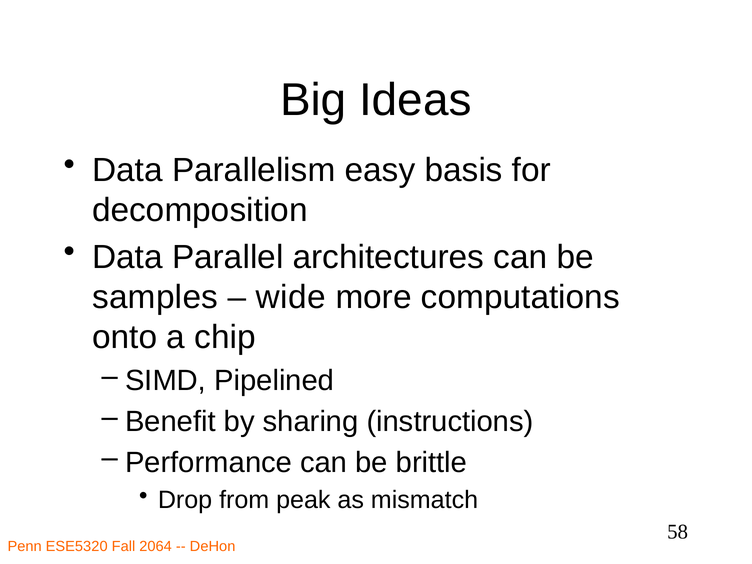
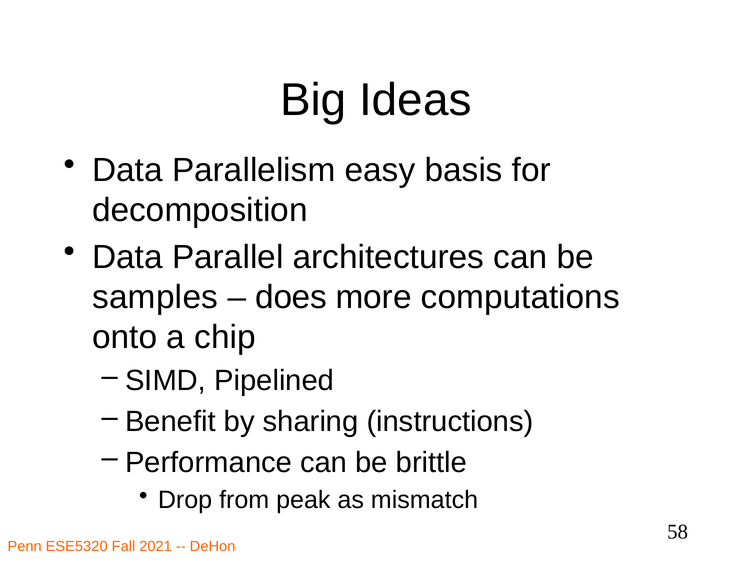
wide: wide -> does (291, 297)
2064: 2064 -> 2021 (156, 546)
